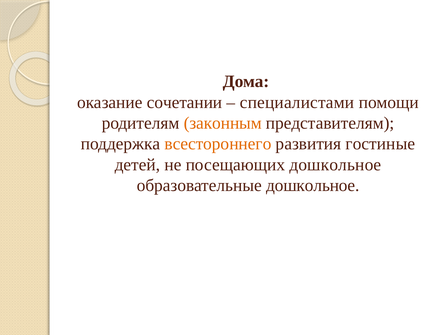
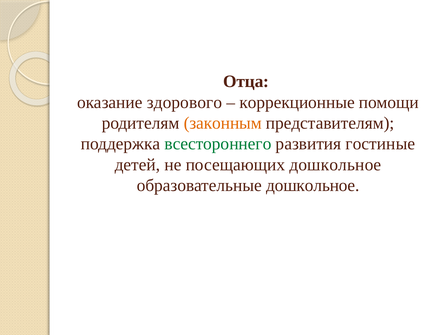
Дома: Дома -> Отца (246, 82)
сочетании: сочетании -> здорового (184, 102)
специалистами: специалистами -> коррекционные (297, 102)
всестороннего colour: orange -> green (218, 144)
